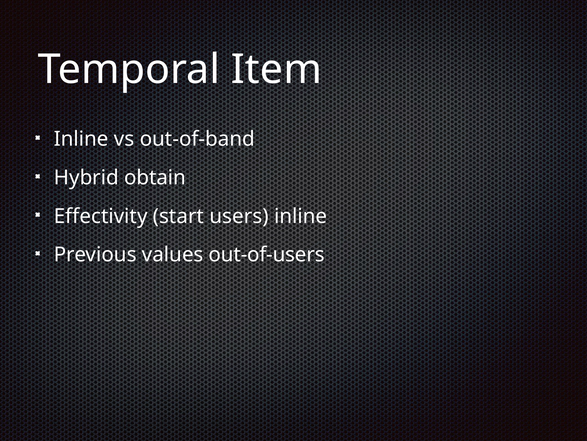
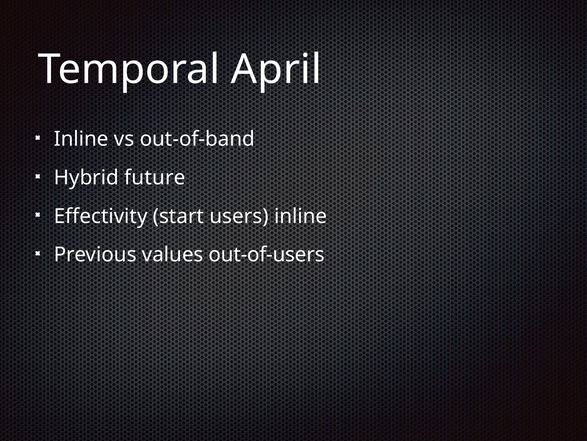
Item: Item -> April (276, 69)
obtain: obtain -> future (155, 177)
